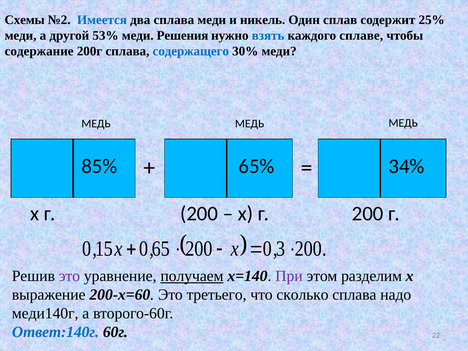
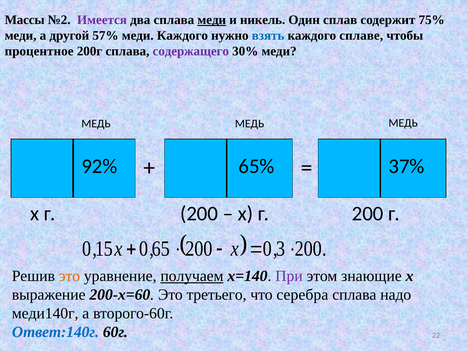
Схемы: Схемы -> Массы (25, 20)
Имеется colour: blue -> purple (102, 20)
меди underline: none -> present (212, 20)
25%: 25% -> 75% (432, 20)
53%: 53% -> 57% (105, 36)
меди Решения: Решения -> Каждого (182, 36)
содержание: содержание -> процентное (39, 51)
содержащего colour: blue -> purple (191, 51)
85%: 85% -> 92% (99, 166)
34%: 34% -> 37% (406, 166)
это colour: purple -> orange (69, 276)
разделим: разделим -> знающие (371, 276)
сколько: сколько -> серебра (302, 295)
